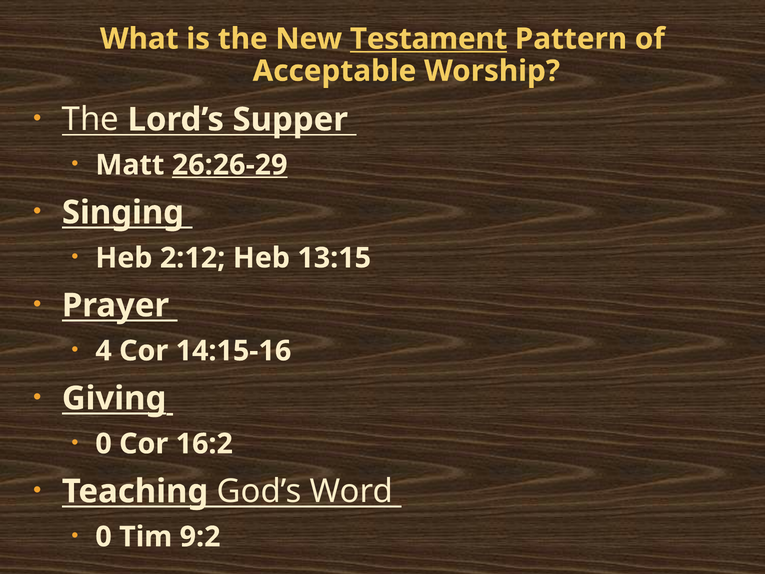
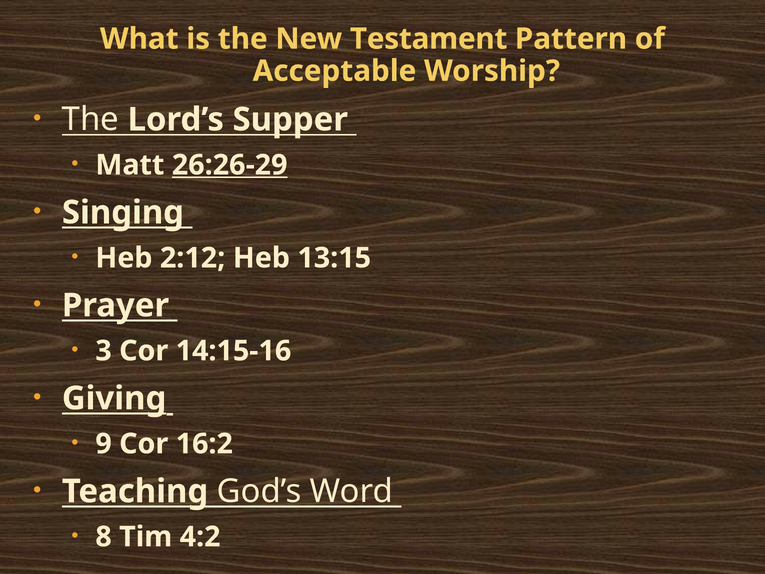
Testament underline: present -> none (429, 39)
4: 4 -> 3 (104, 351)
0: 0 -> 9 (104, 444)
0: 0 -> 8 (104, 537)
9:2: 9:2 -> 4:2 (200, 537)
